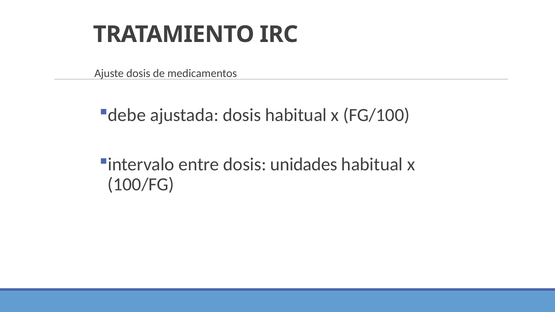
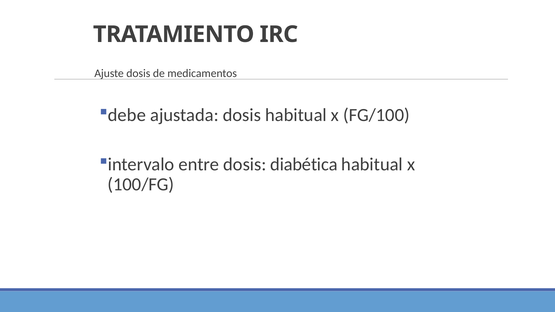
unidades: unidades -> diabética (304, 165)
